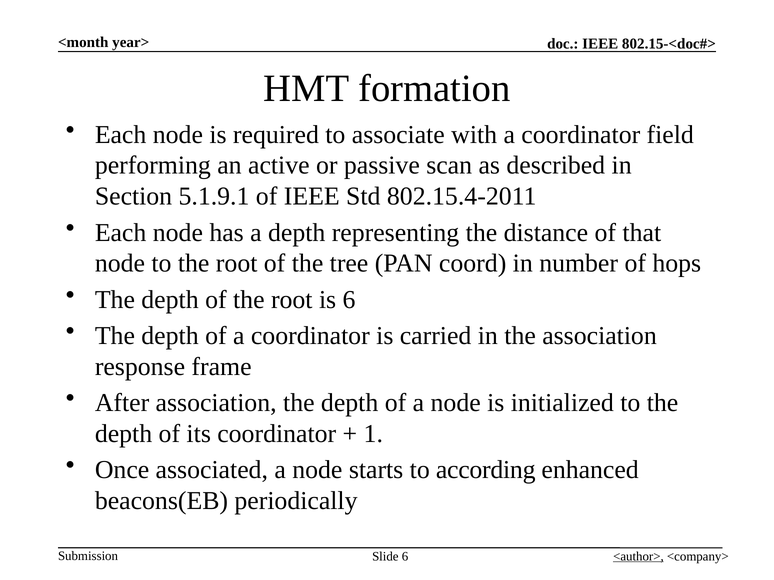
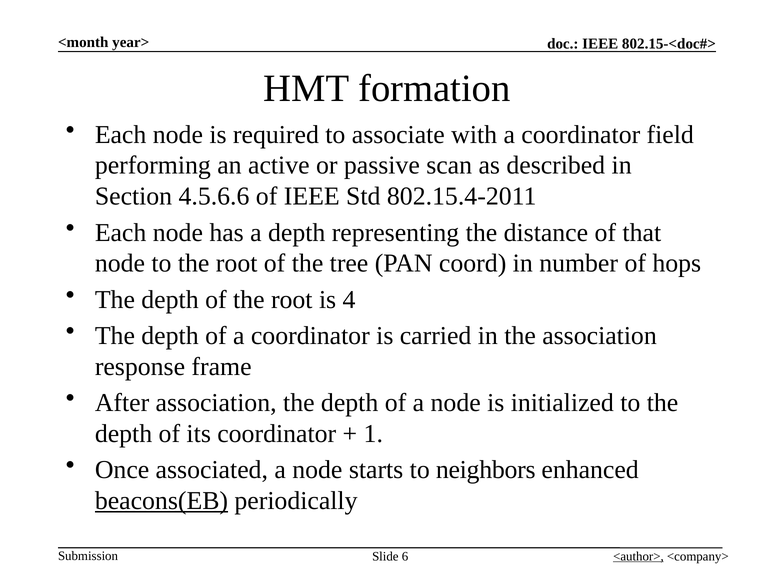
5.1.9.1: 5.1.9.1 -> 4.5.6.6 (214, 197)
is 6: 6 -> 4 (349, 300)
according: according -> neighbors (486, 470)
beacons(EB underline: none -> present (161, 501)
